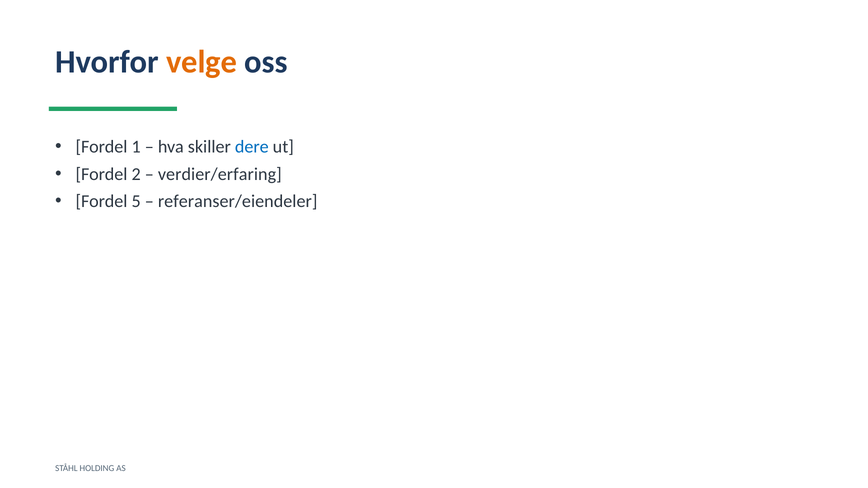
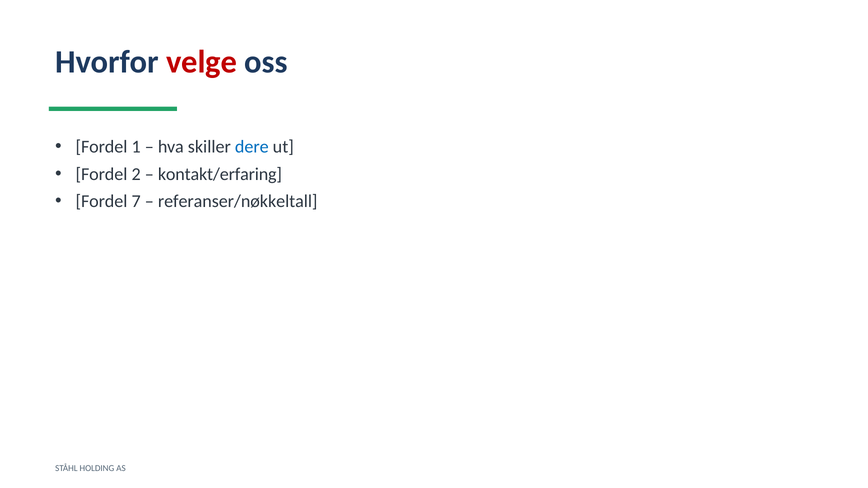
velge colour: orange -> red (202, 62)
verdier/erfaring: verdier/erfaring -> kontakt/erfaring (220, 174)
5: 5 -> 7 (136, 201)
referanser/eiendeler: referanser/eiendeler -> referanser/nøkkeltall (238, 201)
